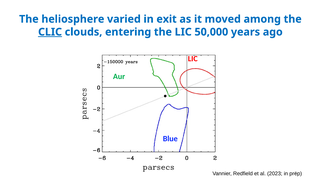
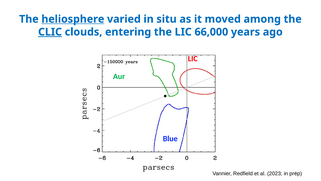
heliosphere underline: none -> present (73, 19)
exit: exit -> situ (167, 19)
50,000: 50,000 -> 66,000 (211, 32)
